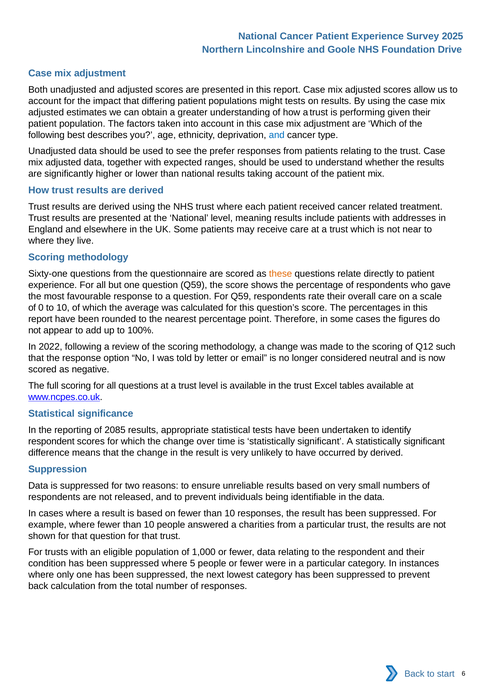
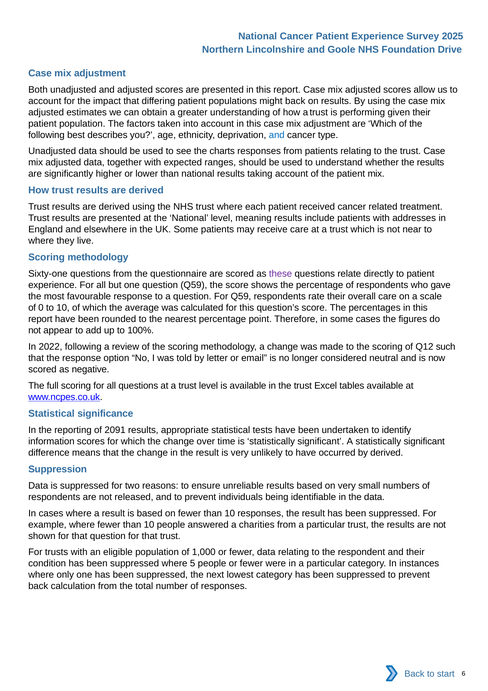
might tests: tests -> back (295, 101)
prefer: prefer -> charts (222, 151)
these colour: orange -> purple (281, 274)
2085: 2085 -> 2091 (115, 430)
respondent: respondent -> information (51, 441)
